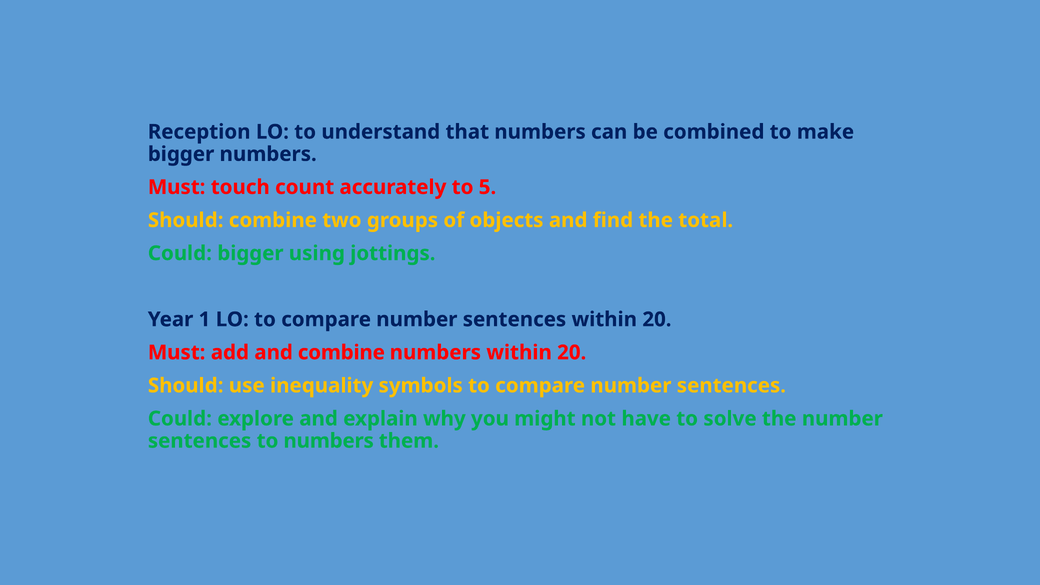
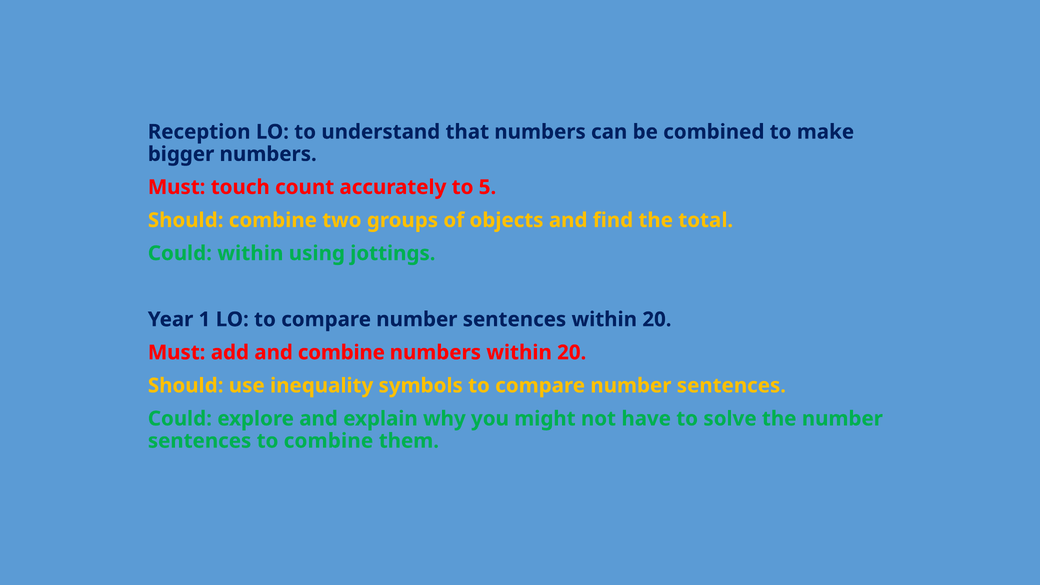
Could bigger: bigger -> within (250, 253)
to numbers: numbers -> combine (328, 441)
